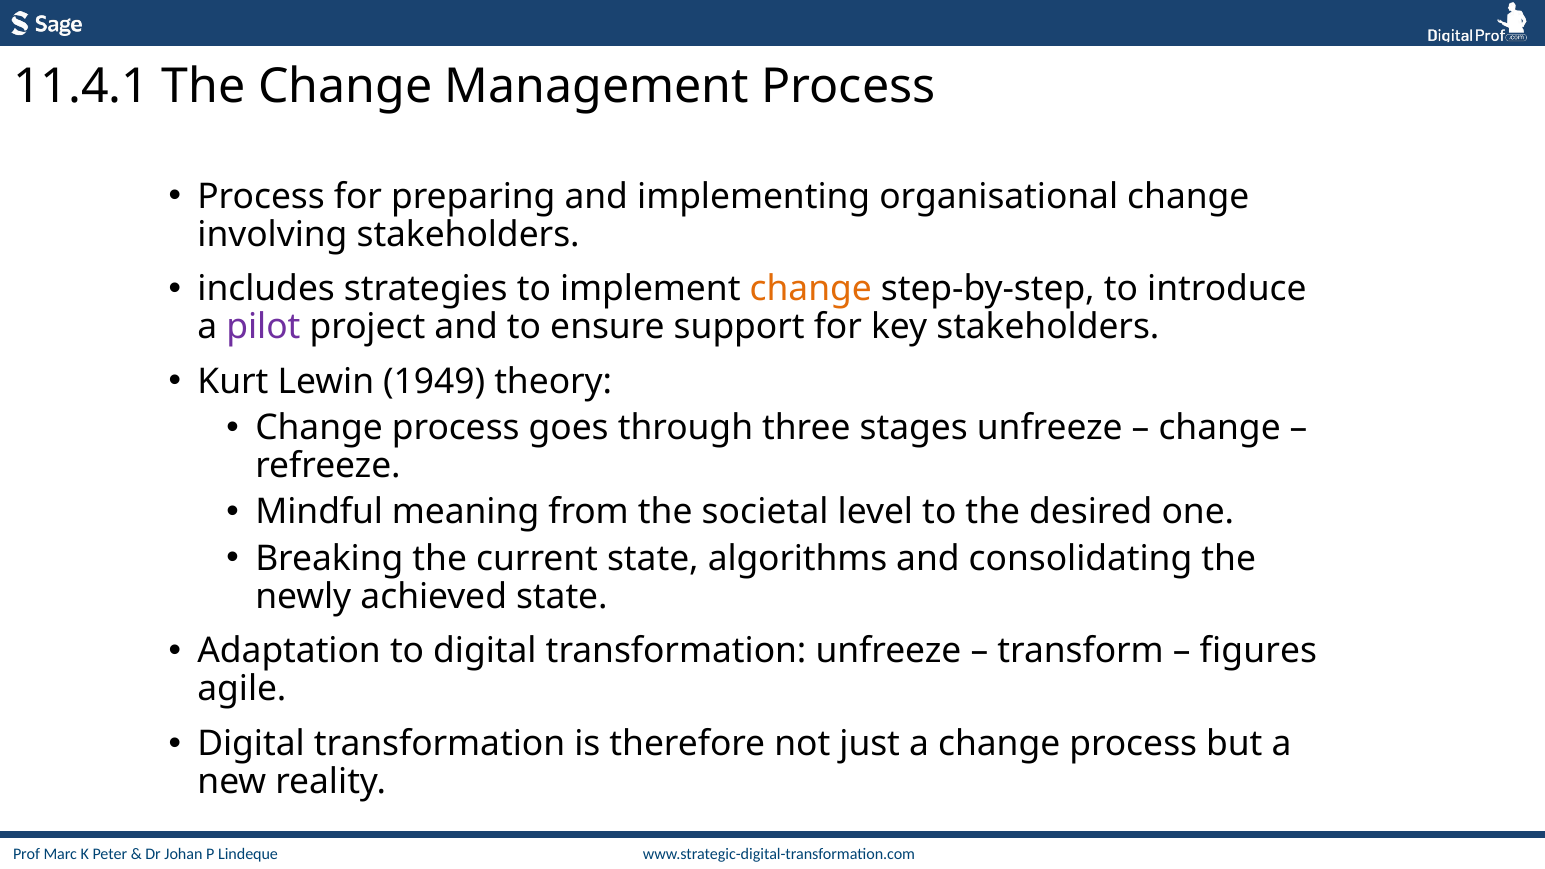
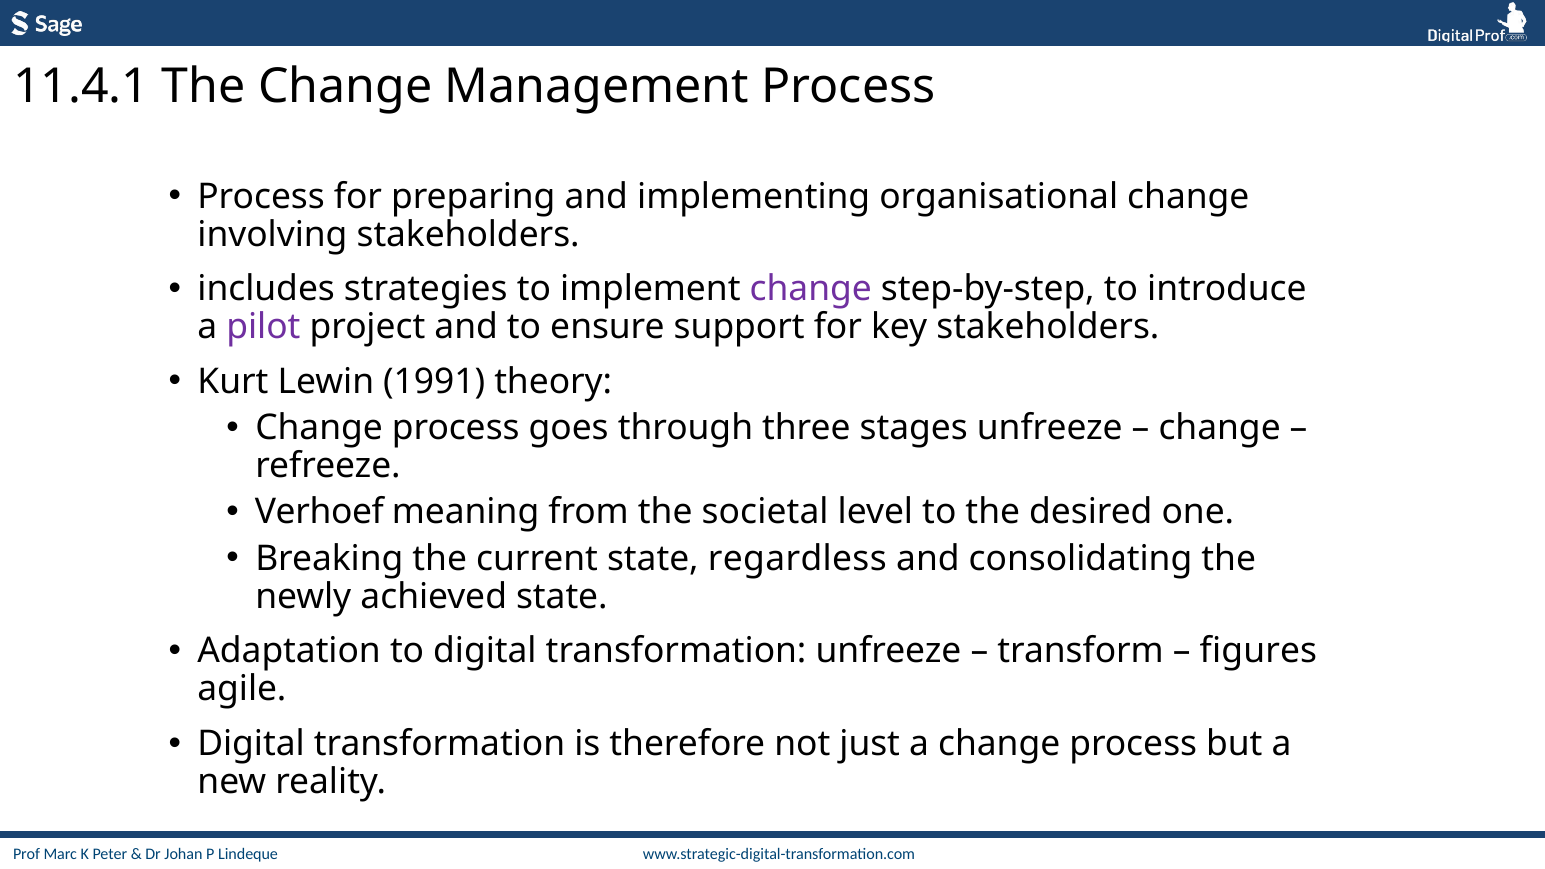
change colour: orange -> purple (811, 289)
1949: 1949 -> 1991 (434, 382)
Mindful: Mindful -> Verhoef (319, 512)
algorithms: algorithms -> regardless (797, 559)
